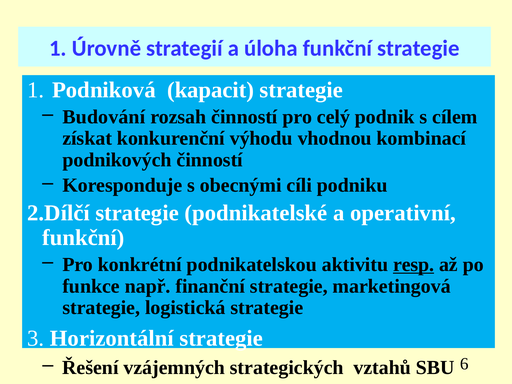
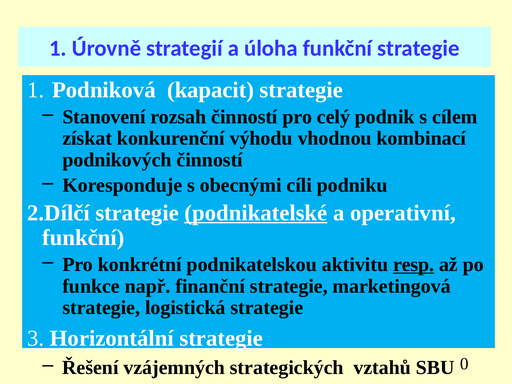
Budování: Budování -> Stanovení (104, 117)
podnikatelské underline: none -> present (256, 213)
6: 6 -> 0 (464, 364)
